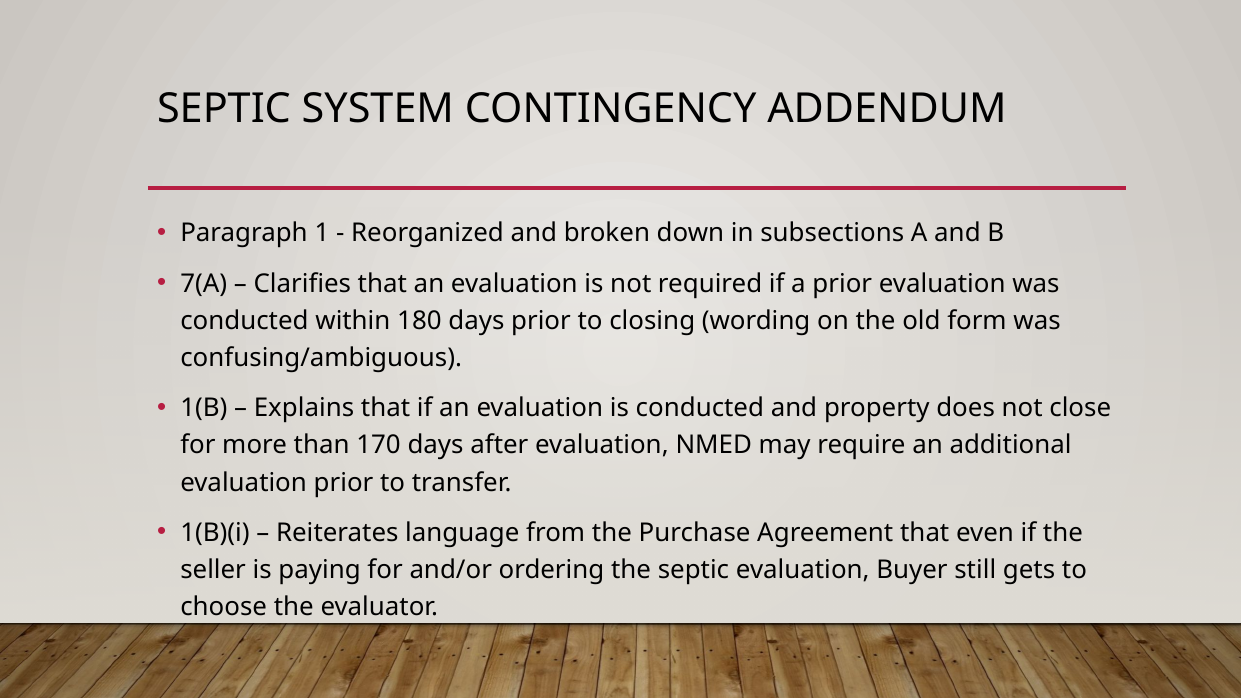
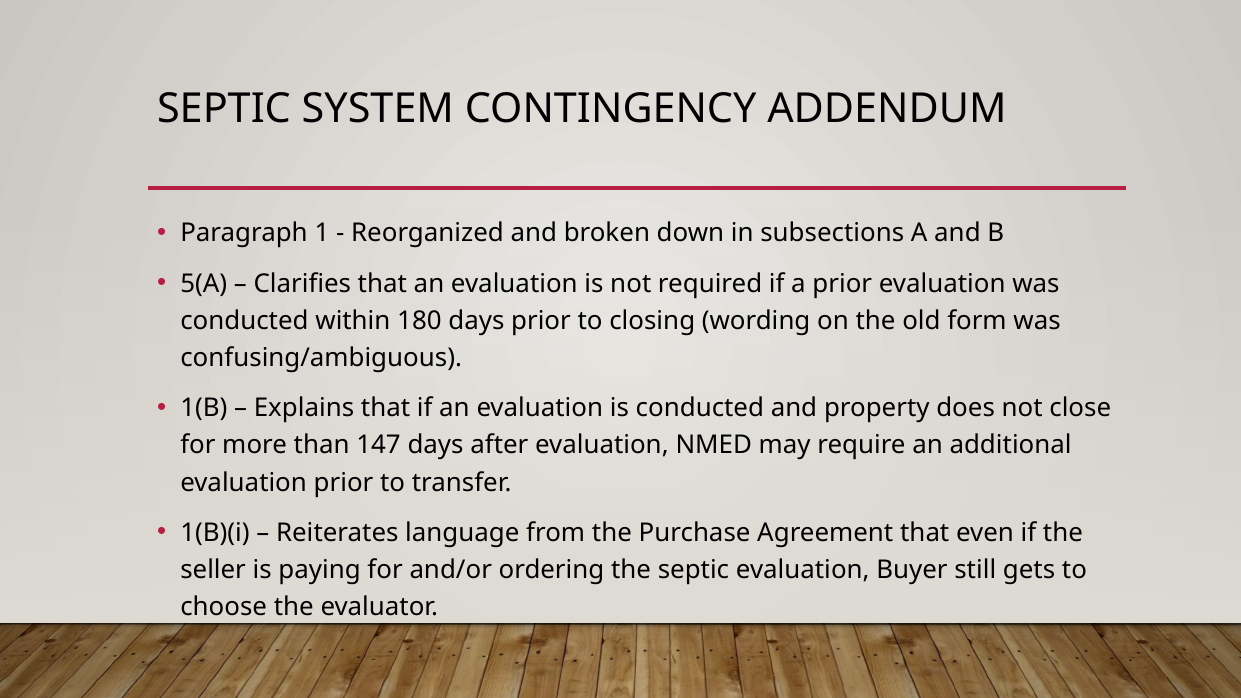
7(A: 7(A -> 5(A (204, 284)
170: 170 -> 147 (379, 445)
